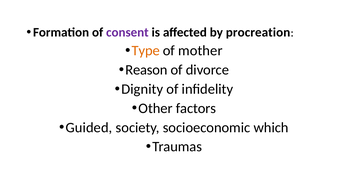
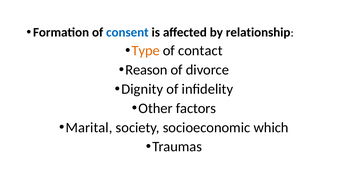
consent colour: purple -> blue (127, 32)
procreation: procreation -> relationship (258, 32)
mother: mother -> contact (200, 51)
Guided: Guided -> Marital (89, 128)
